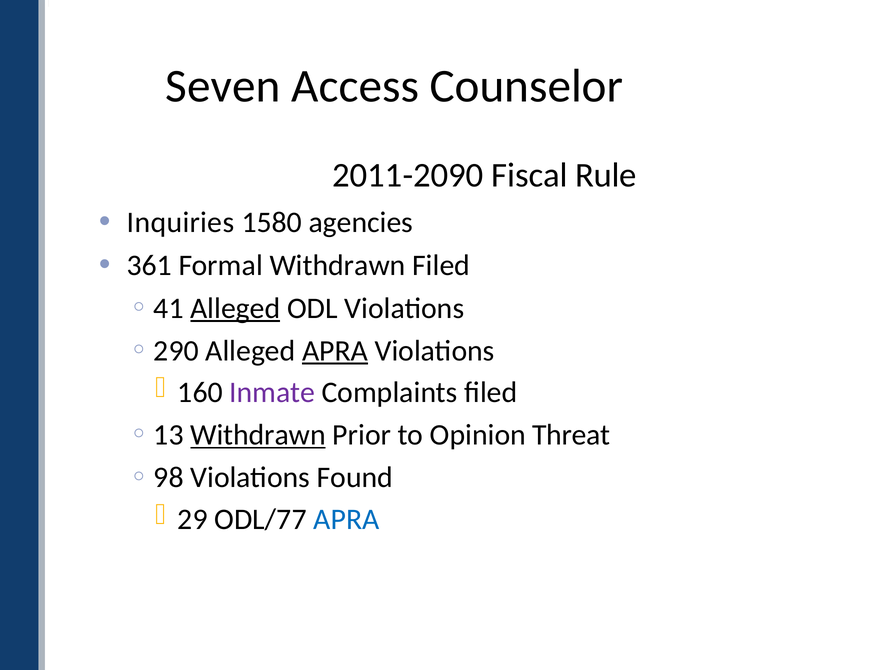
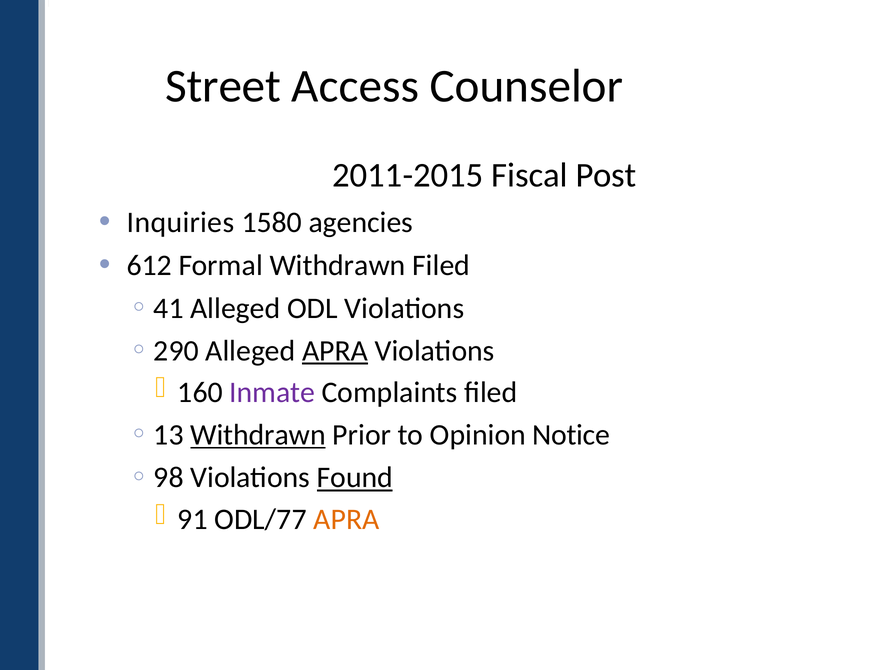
Seven: Seven -> Street (223, 86)
2011-2090: 2011-2090 -> 2011-2015 (408, 176)
Rule: Rule -> Post (606, 176)
361: 361 -> 612 (149, 266)
Alleged underline: present -> none (235, 308)
Threat: Threat -> Notice (571, 435)
Found underline: none -> present (355, 478)
29: 29 -> 91 (193, 520)
APRA colour: blue -> orange (346, 520)
